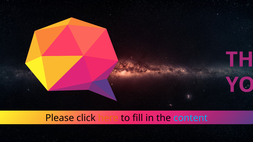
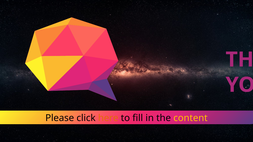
content colour: light blue -> yellow (190, 118)
